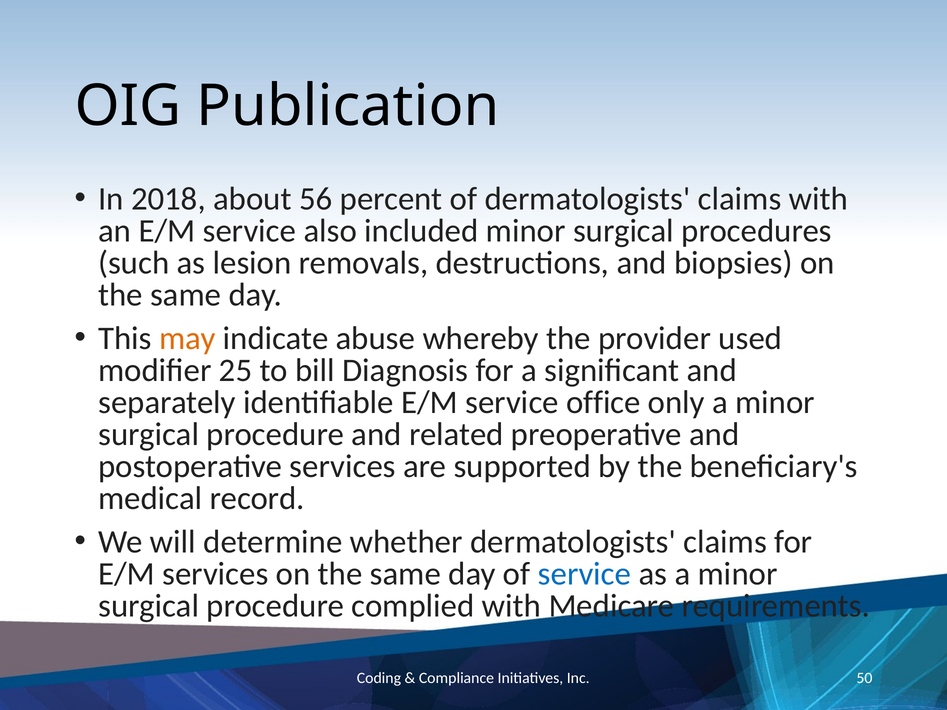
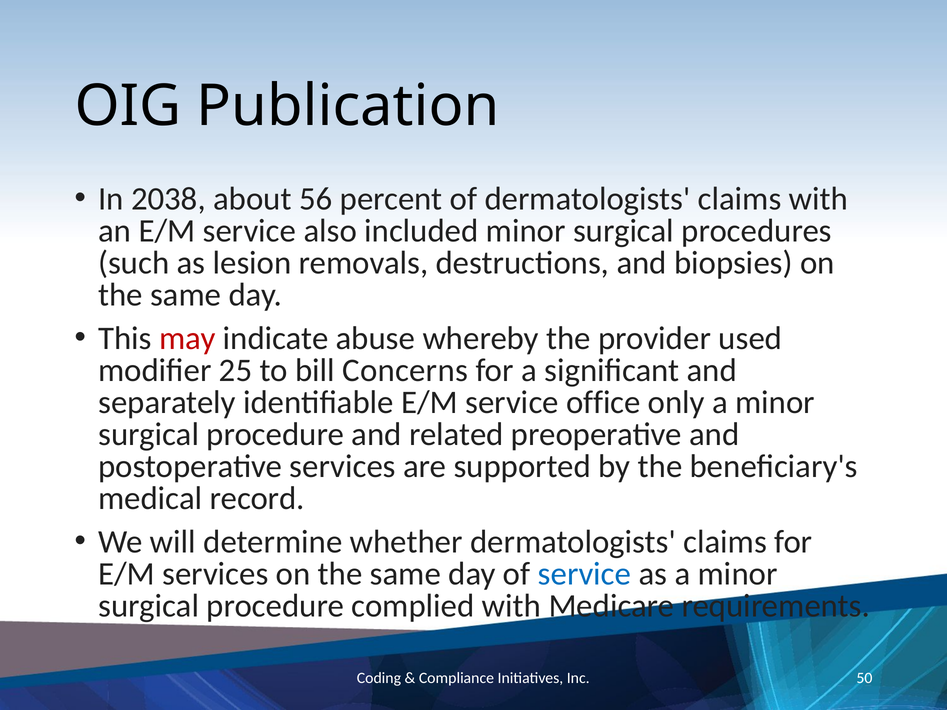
2018: 2018 -> 2038 (168, 199)
may colour: orange -> red (187, 339)
Diagnosis: Diagnosis -> Concerns (405, 371)
